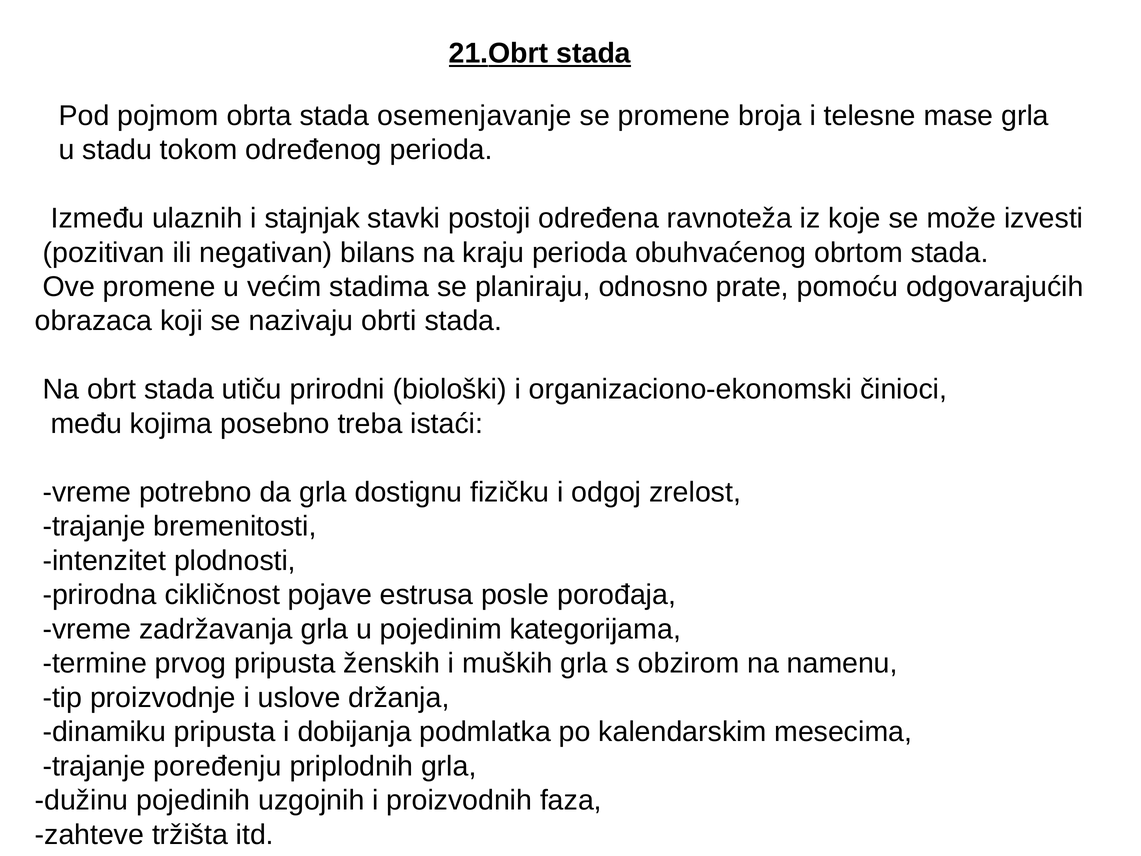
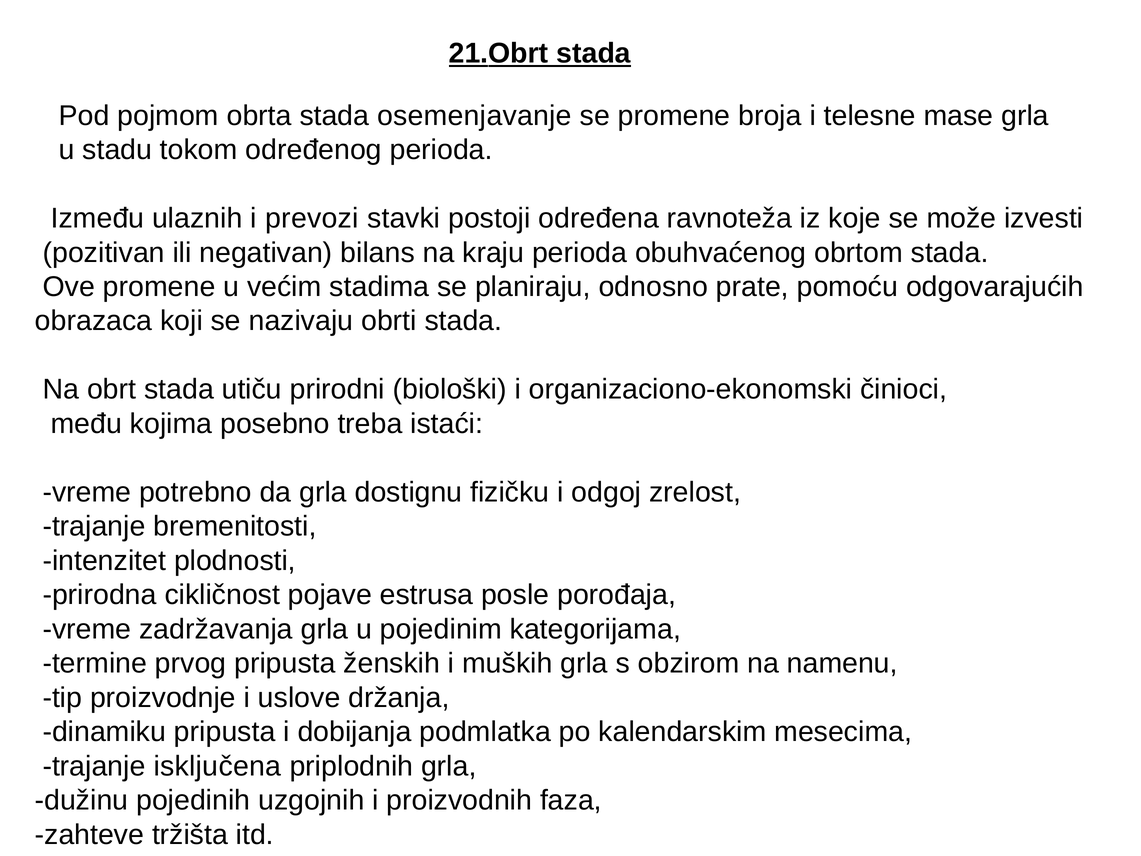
stajnjak: stajnjak -> prevozi (312, 218)
poređenju: poređenju -> isključena (217, 766)
